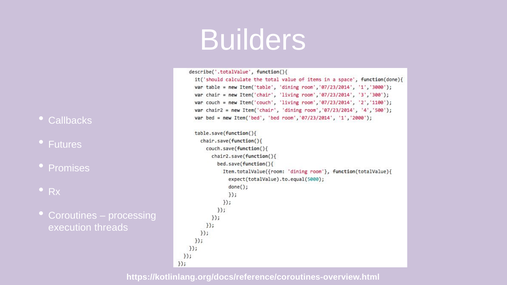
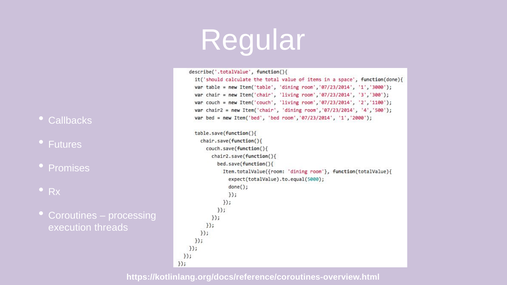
Builders: Builders -> Regular (253, 40)
